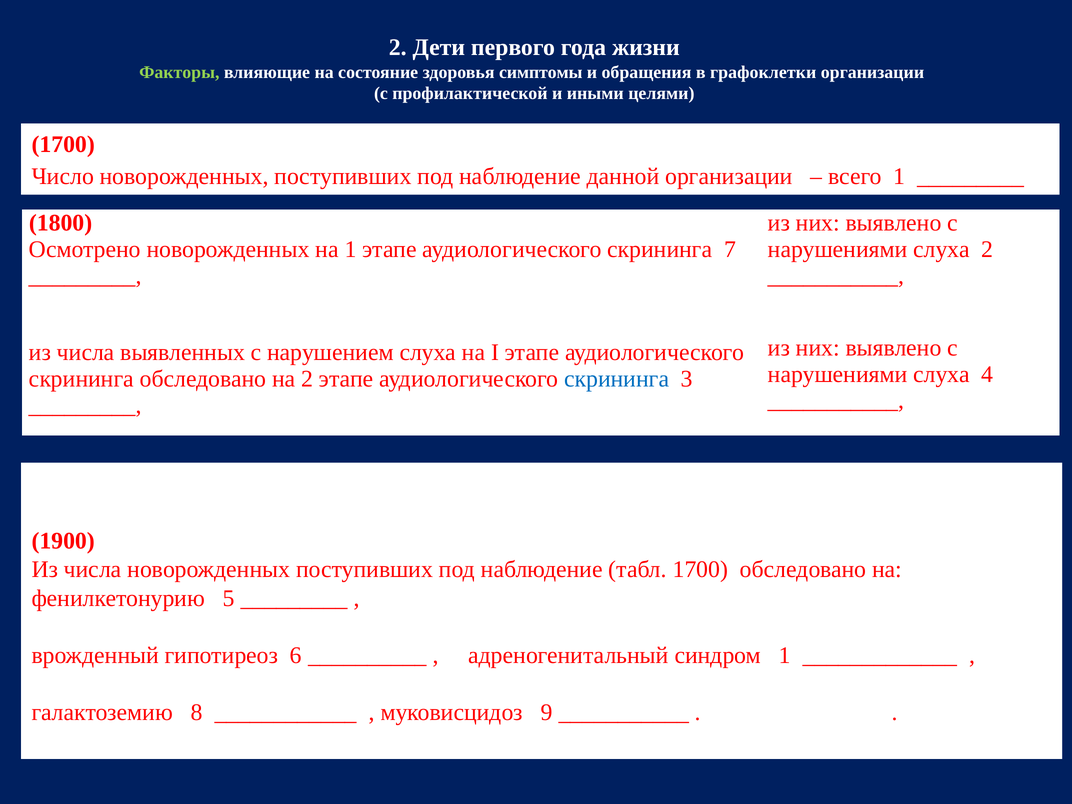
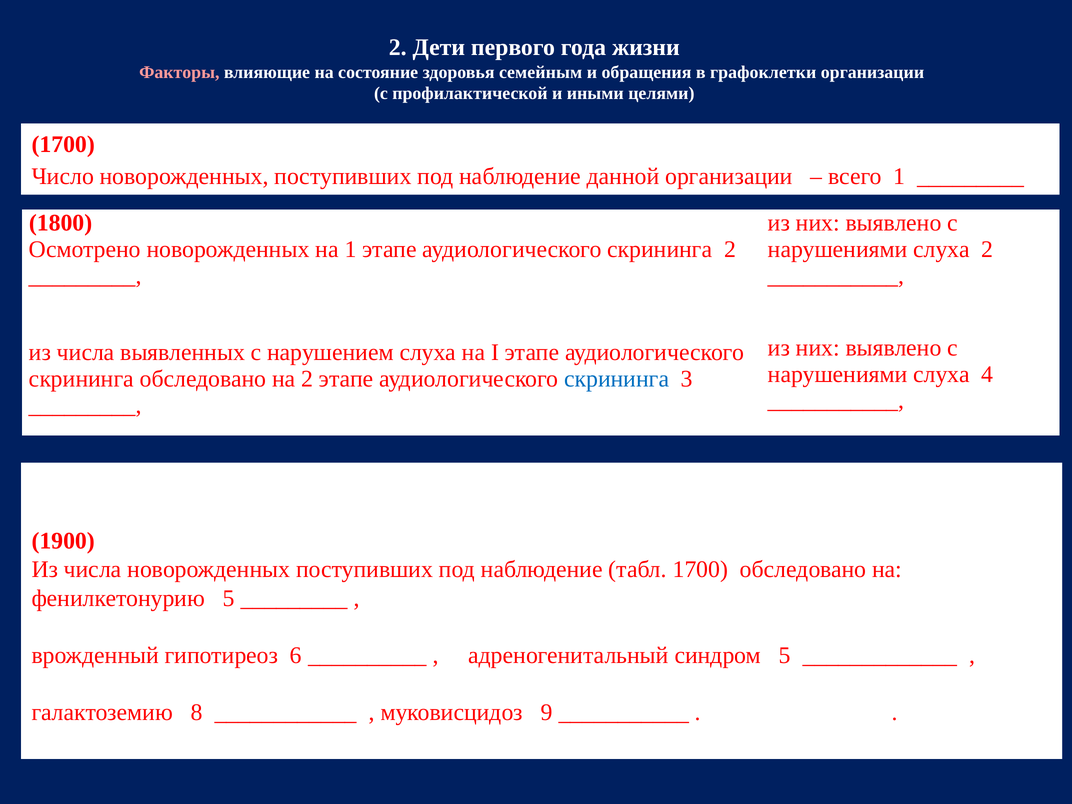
Факторы colour: light green -> pink (179, 72)
симптомы: симптомы -> семейным (541, 72)
скрининга 7: 7 -> 2 (730, 250)
синдром 1: 1 -> 5 (785, 655)
